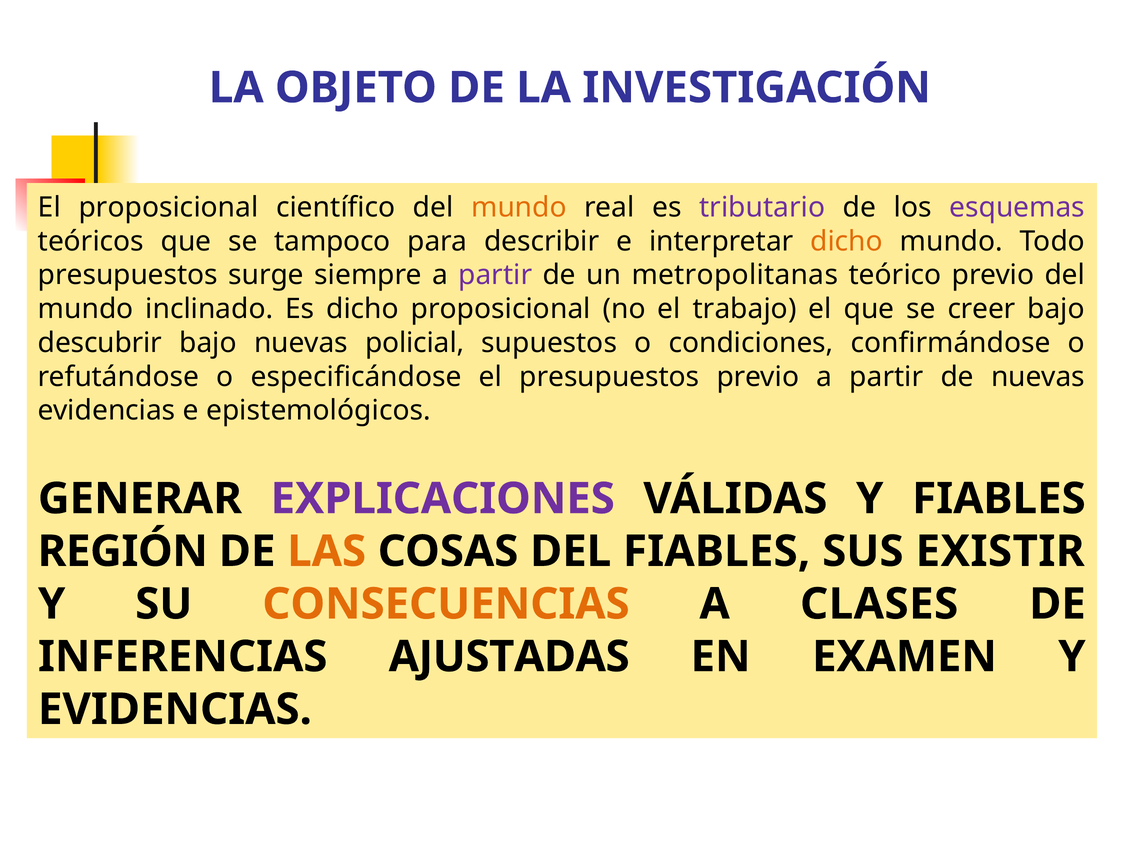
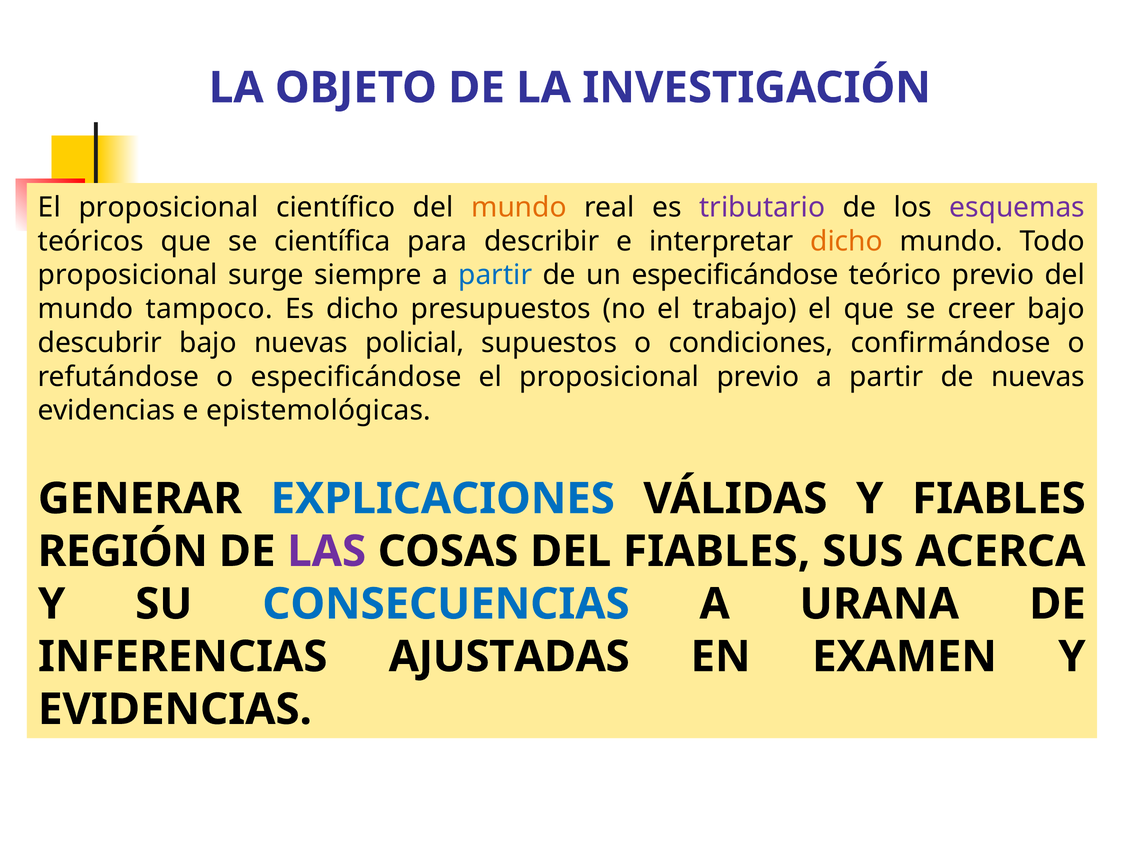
tampoco: tampoco -> científica (333, 241)
presupuestos: presupuestos -> proposicional (128, 275)
partir colour: purple -> blue (495, 275)
un metropolitanas: metropolitanas -> especificándose (735, 275)
inclinado: inclinado -> tampoco (209, 309)
dicho proposicional: proposicional -> presupuestos (501, 309)
especificándose el presupuestos: presupuestos -> proposicional (609, 377)
epistemológicos: epistemológicos -> epistemológicas (318, 411)
EXPLICACIONES colour: purple -> blue (443, 499)
LAS colour: orange -> purple (327, 551)
EXISTIR: EXISTIR -> ACERCA (1000, 551)
CONSECUENCIAS colour: orange -> blue (446, 604)
CLASES: CLASES -> URANA (879, 604)
